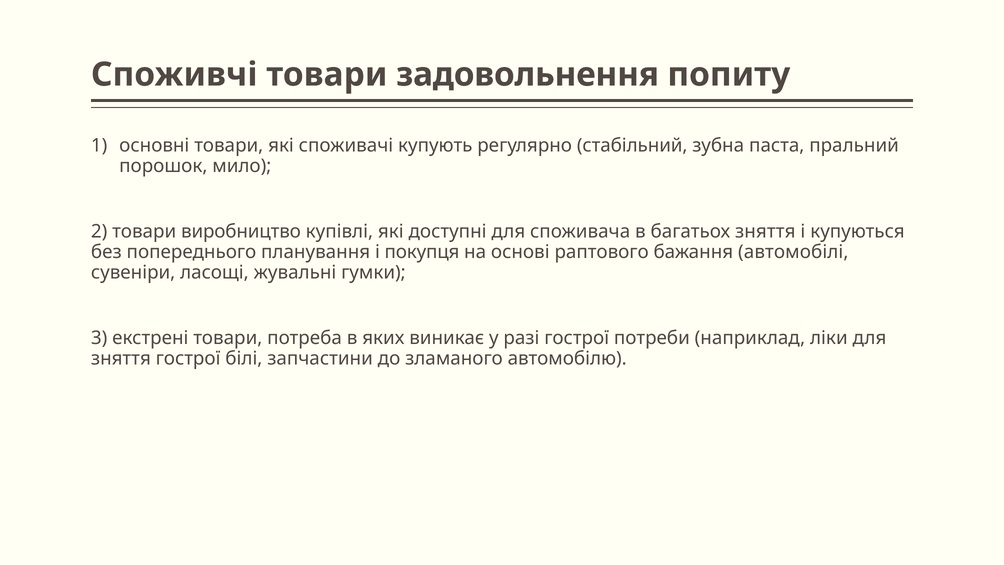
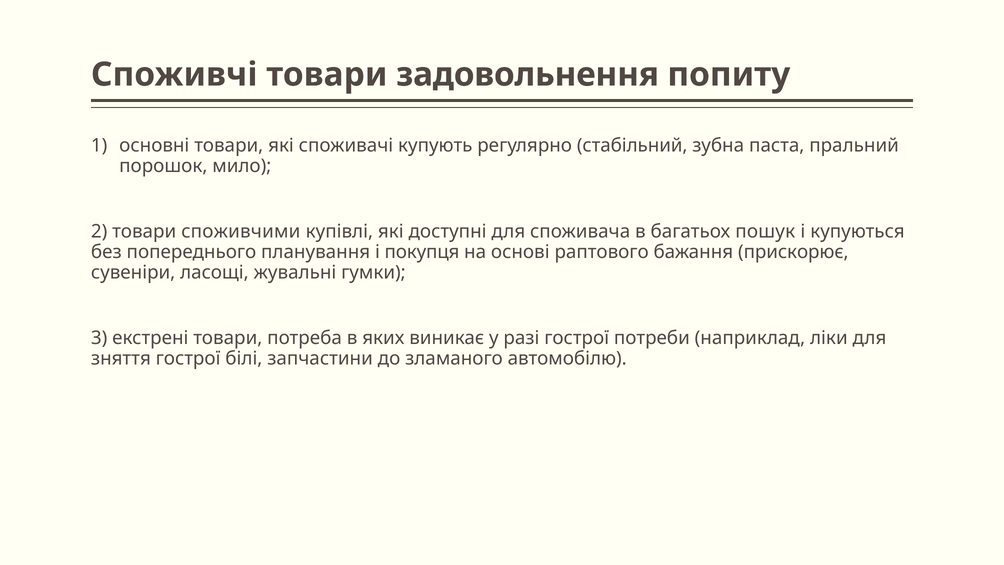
виробництво: виробництво -> споживчими (241, 232)
багатьох зняття: зняття -> пошук (765, 232)
автомобілі: автомобілі -> прискорює (793, 252)
